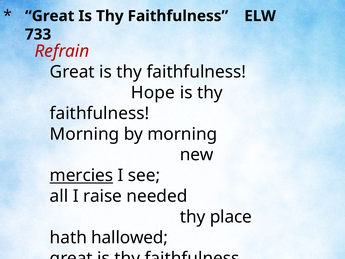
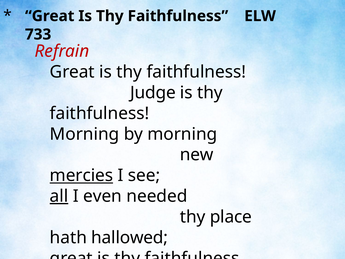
Hope: Hope -> Judge (153, 93)
all underline: none -> present (59, 196)
raise: raise -> even (102, 196)
